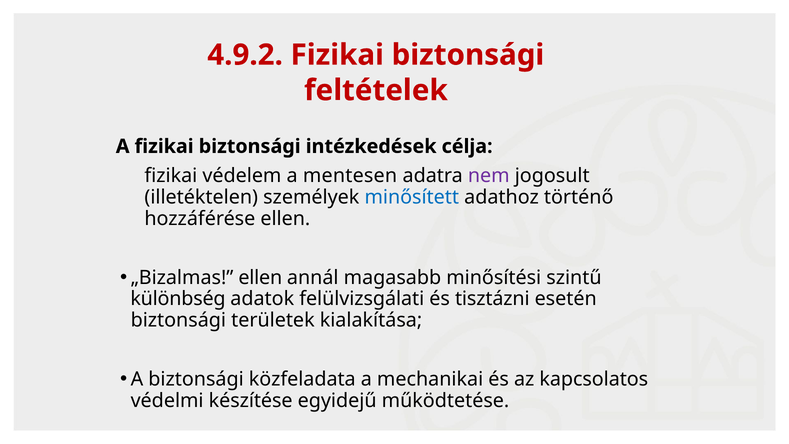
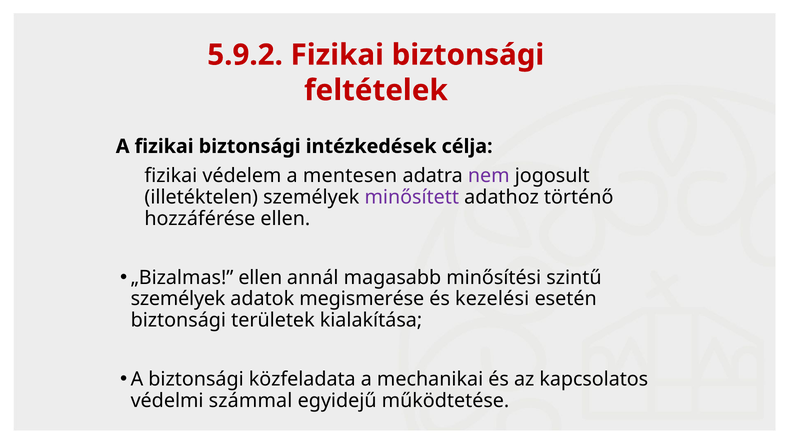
4.9.2: 4.9.2 -> 5.9.2 (245, 55)
minősített colour: blue -> purple (412, 197)
különbség: különbség -> személyek (178, 299)
felülvizsgálati: felülvizsgálati -> megismerése (362, 299)
tisztázni: tisztázni -> kezelési (492, 299)
készítése: készítése -> számmal (251, 400)
